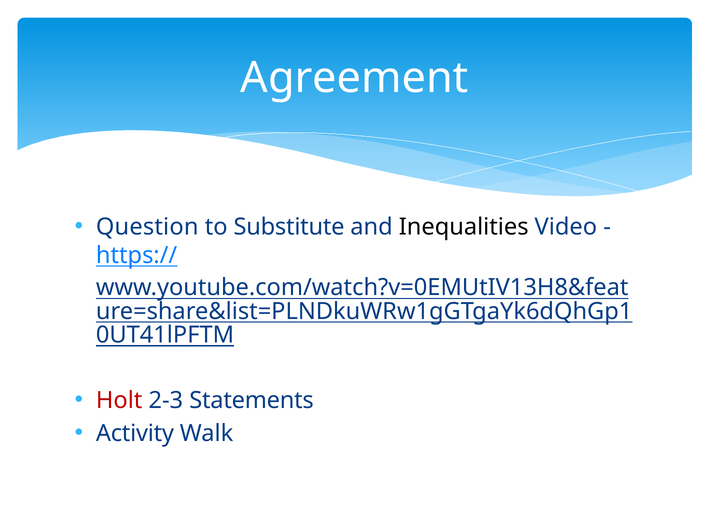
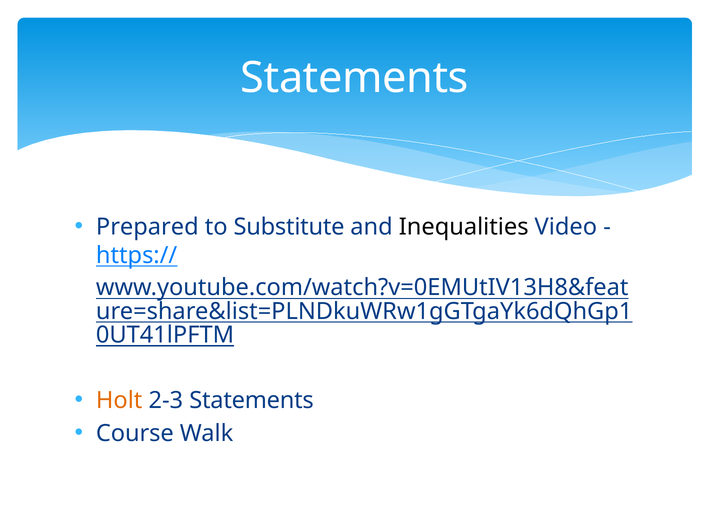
Agreement: Agreement -> Statements (355, 78)
Question: Question -> Prepared (147, 227)
Holt colour: red -> orange (119, 400)
Activity: Activity -> Course (135, 433)
